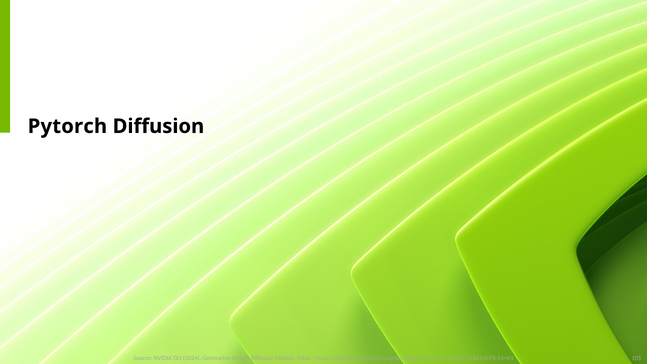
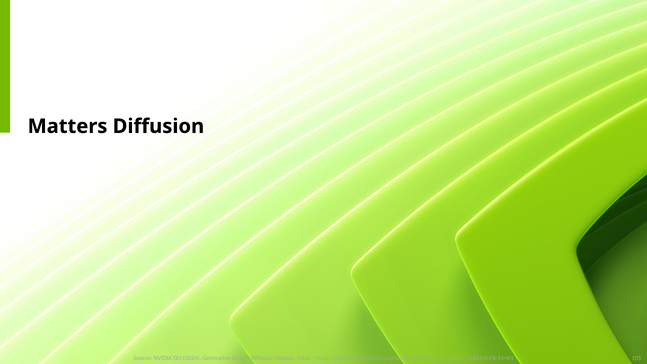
Pytorch: Pytorch -> Matters (68, 126)
